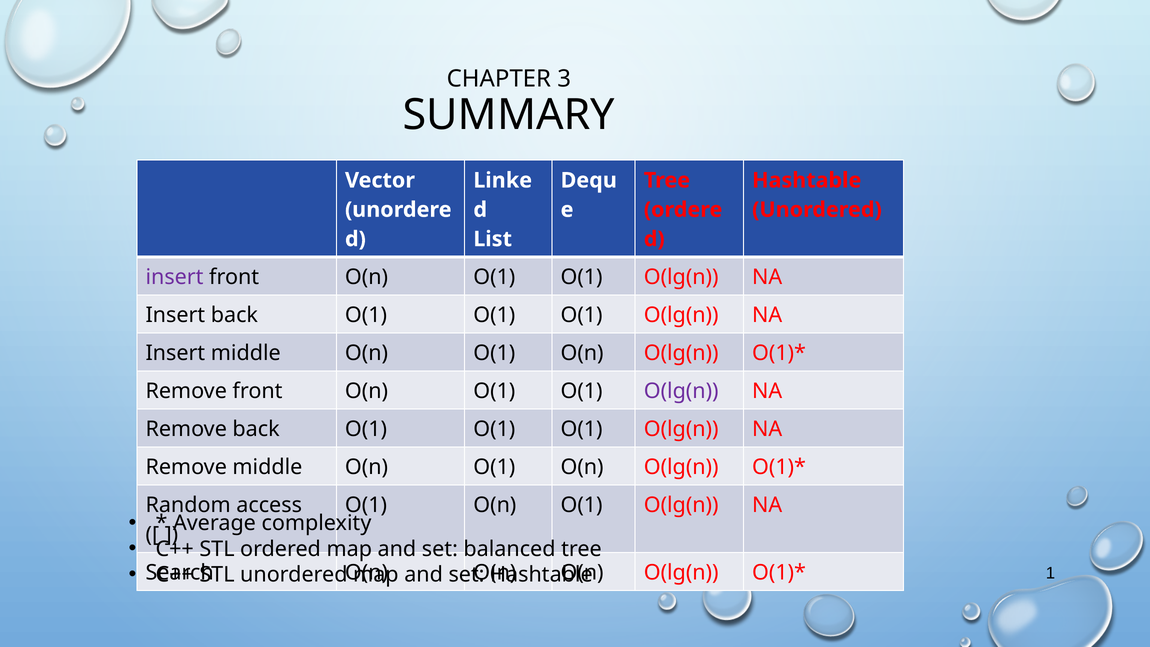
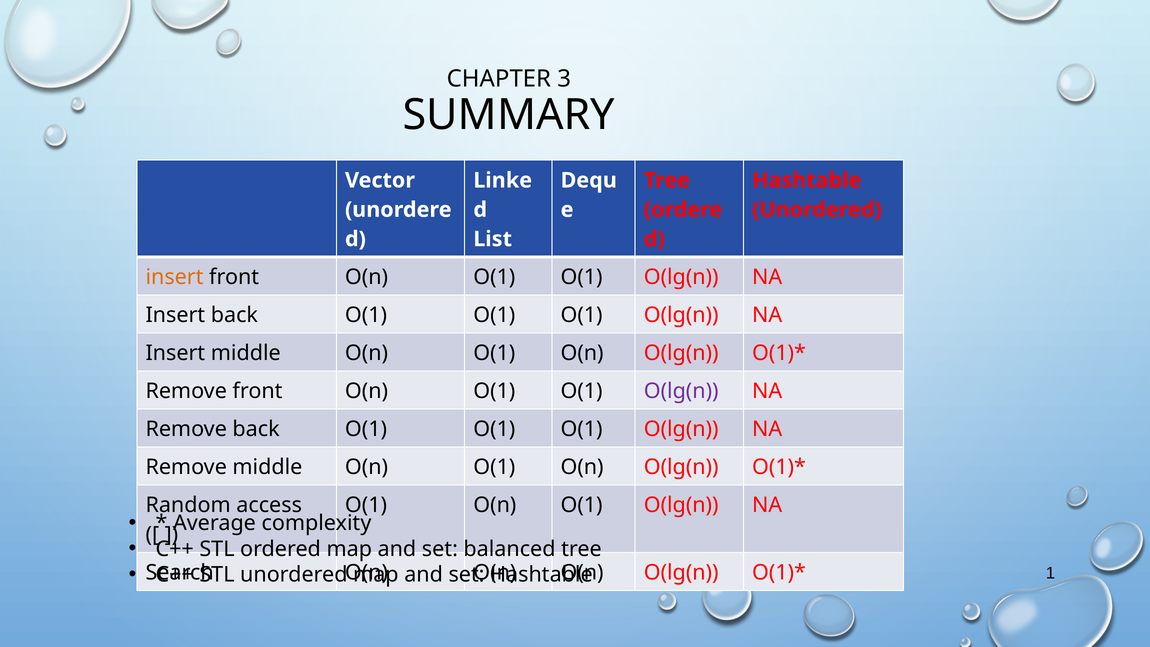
insert colour: purple -> orange (175, 277)
